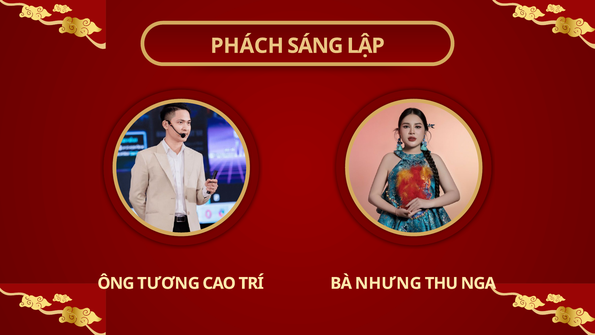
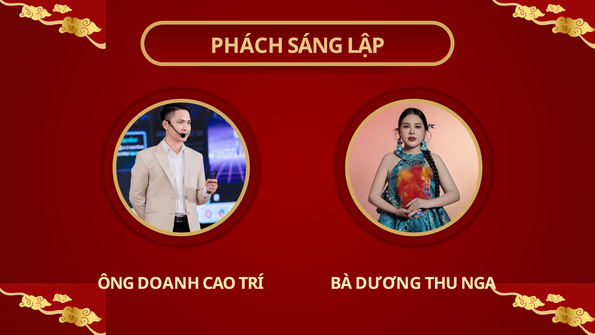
TƯƠNG: TƯƠNG -> DOANH (168, 283)
NHƯNG: NHƯNG -> DƯƠNG (388, 283)
